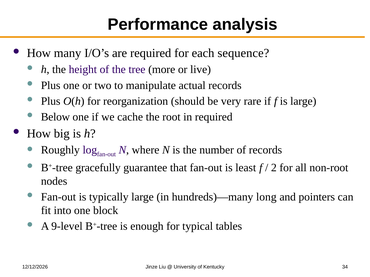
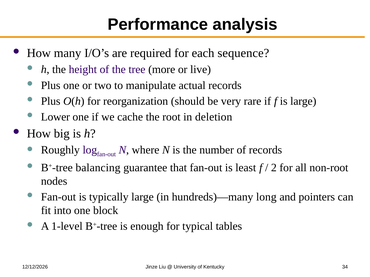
Below: Below -> Lower (55, 117)
in required: required -> deletion (214, 117)
gracefully: gracefully -> balancing (98, 168)
9-level: 9-level -> 1-level (67, 227)
